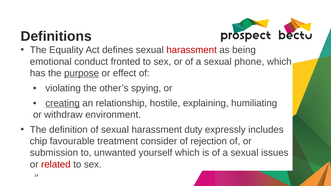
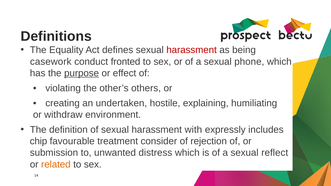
emotional: emotional -> casework (51, 62)
spying: spying -> others (146, 88)
creating underline: present -> none (63, 103)
relationship: relationship -> undertaken (121, 103)
duty: duty -> with (193, 130)
yourself: yourself -> distress (155, 153)
issues: issues -> reflect (275, 153)
related colour: red -> orange (56, 164)
